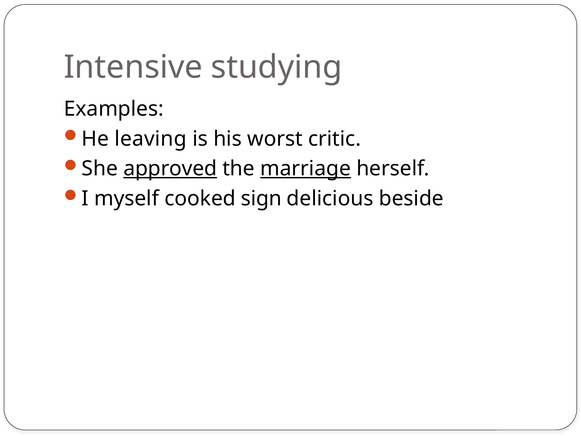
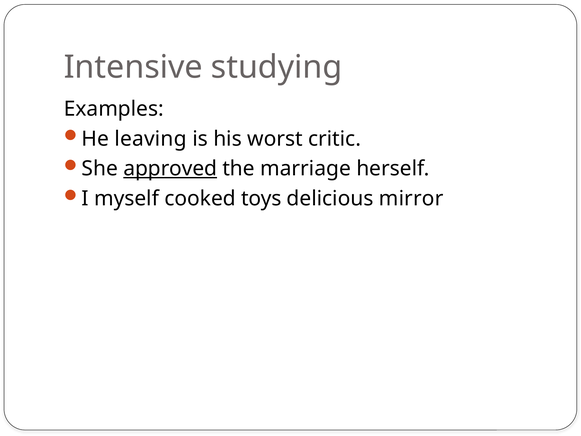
marriage underline: present -> none (306, 169)
sign: sign -> toys (261, 198)
beside: beside -> mirror (411, 198)
